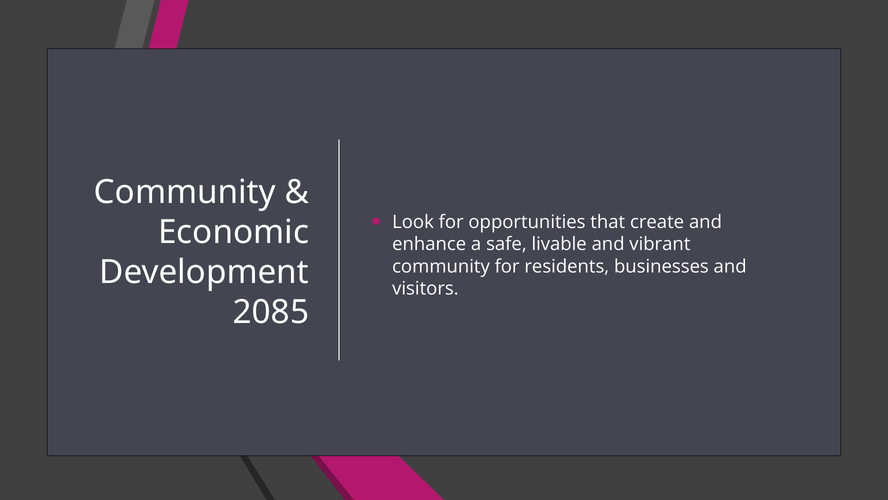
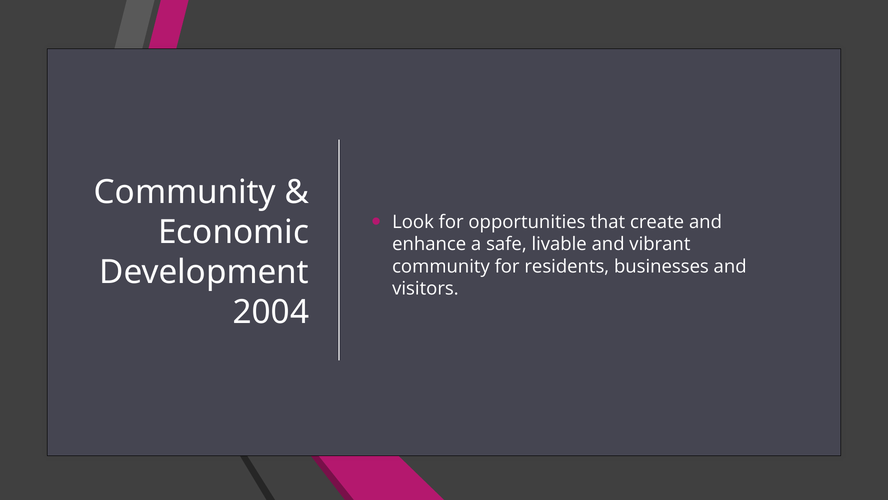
2085: 2085 -> 2004 (271, 312)
